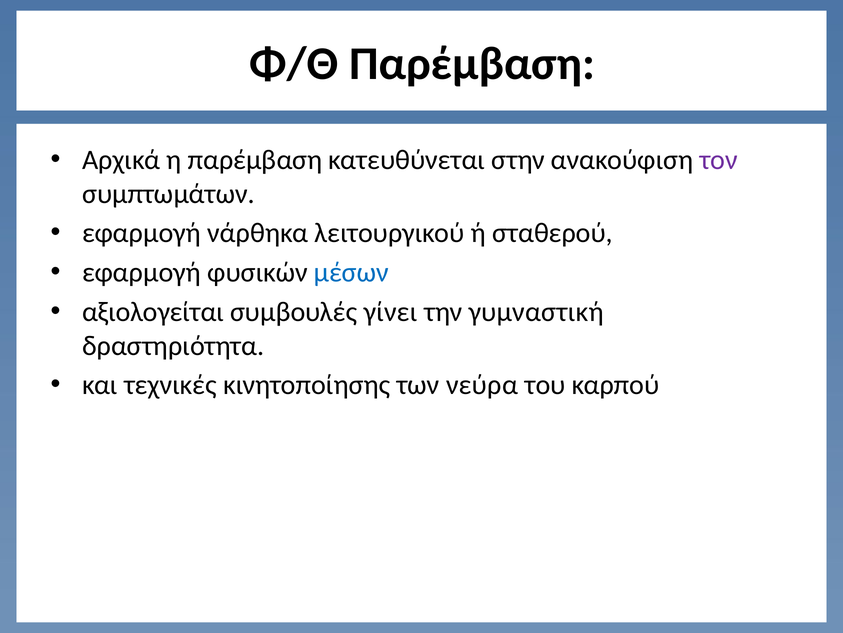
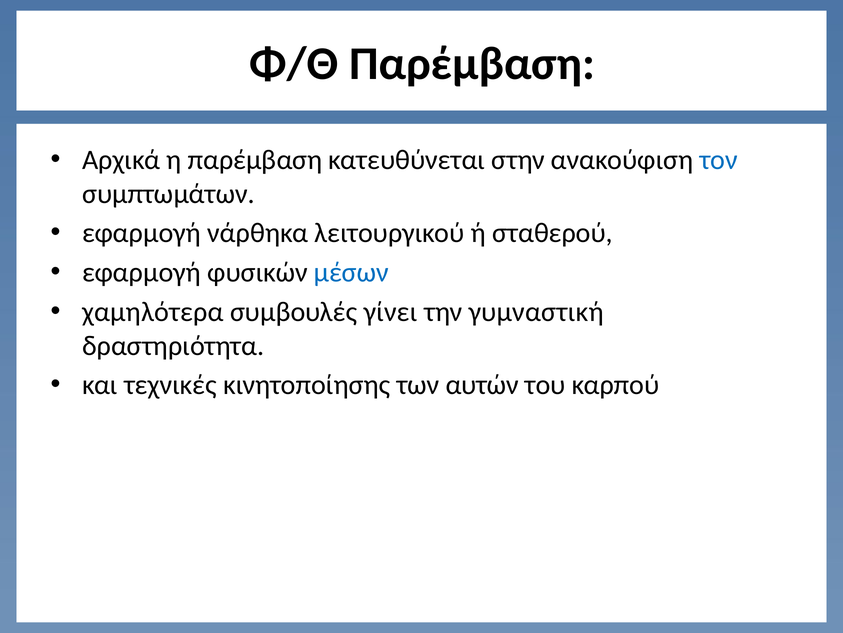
τον colour: purple -> blue (719, 160)
αξιολογείται: αξιολογείται -> χαμηλότερα (153, 312)
νεύρα: νεύρα -> αυτών (482, 385)
